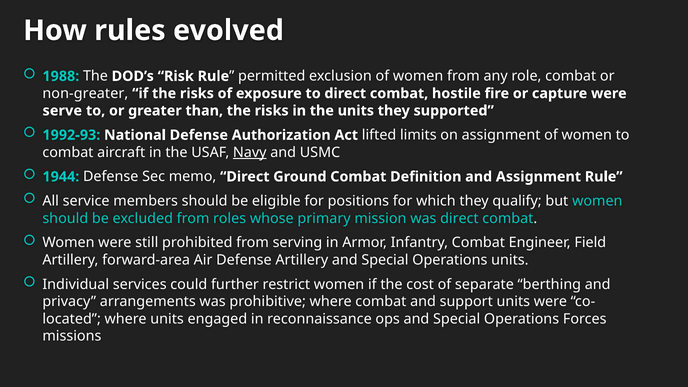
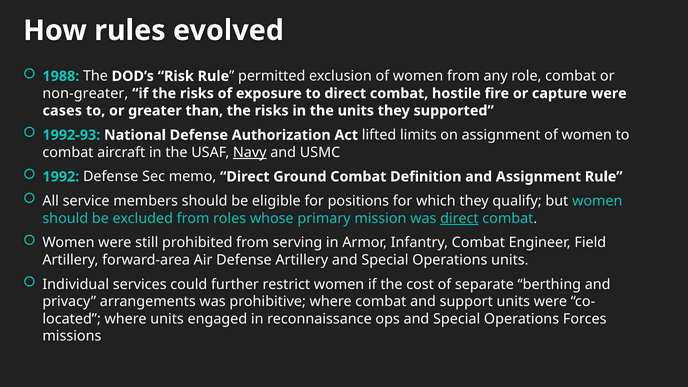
serve: serve -> cases (62, 111)
1944: 1944 -> 1992 (61, 177)
direct underline: none -> present (459, 218)
